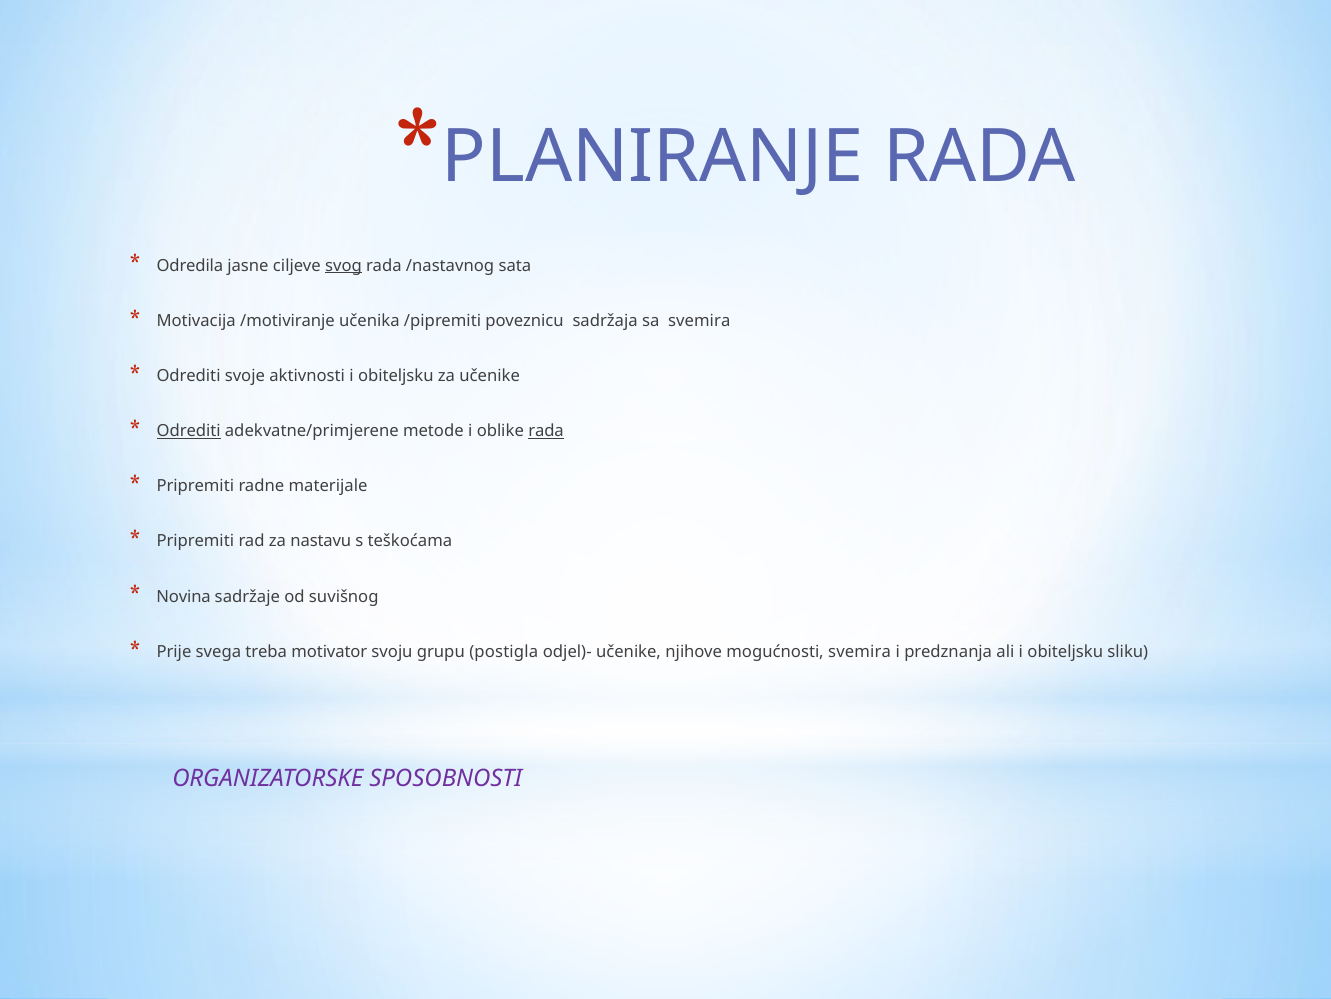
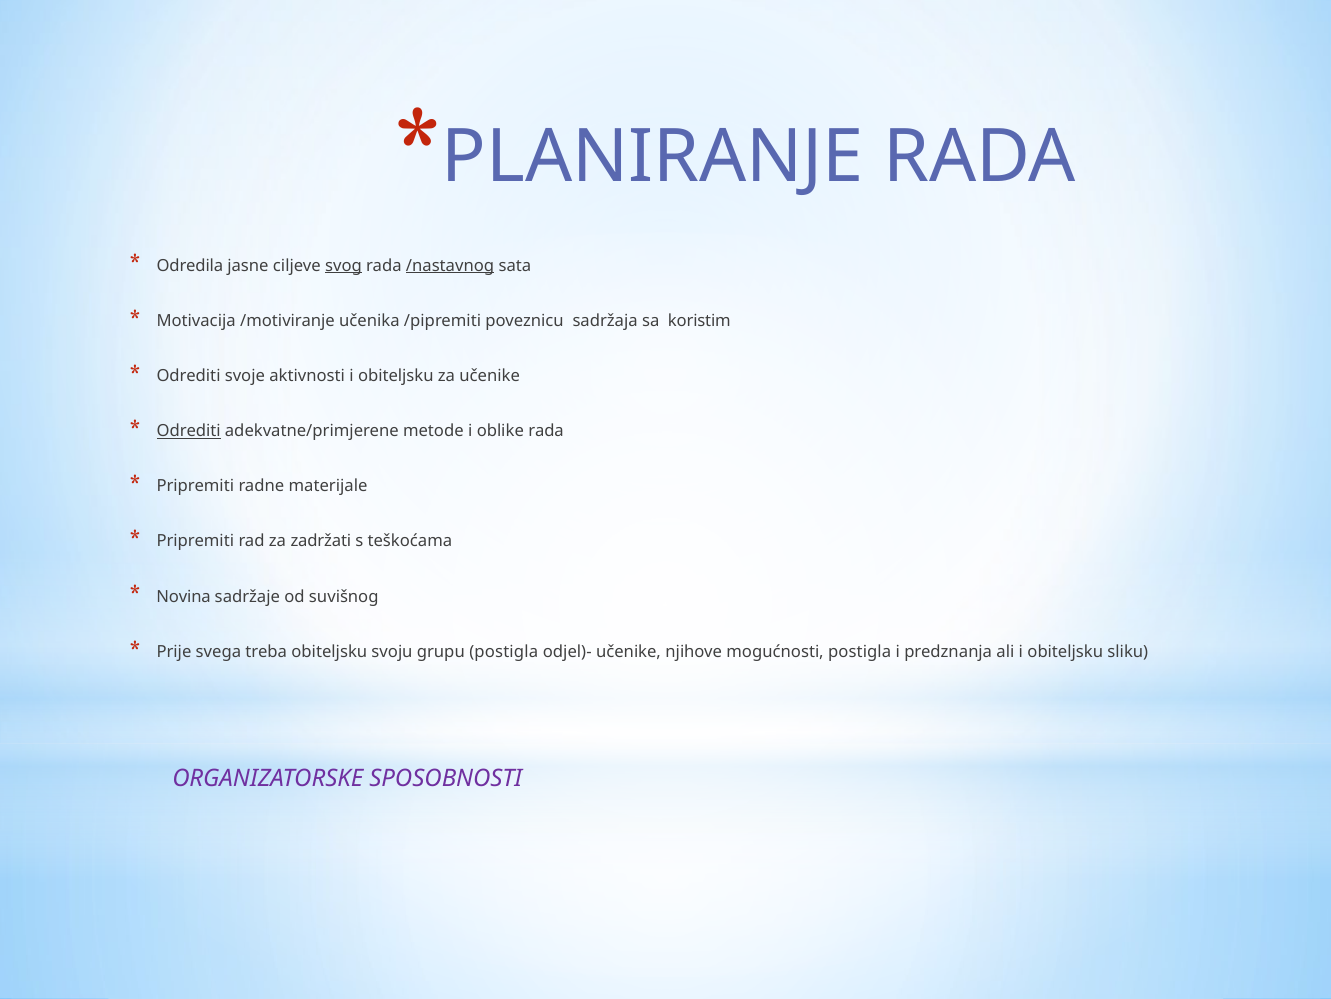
/nastavnog underline: none -> present (450, 265)
sa svemira: svemira -> koristim (699, 320)
rada underline: present -> none (546, 431)
nastavu: nastavu -> zadržati (321, 541)
treba motivator: motivator -> obiteljsku (329, 651)
mogućnosti svemira: svemira -> postigla (860, 651)
